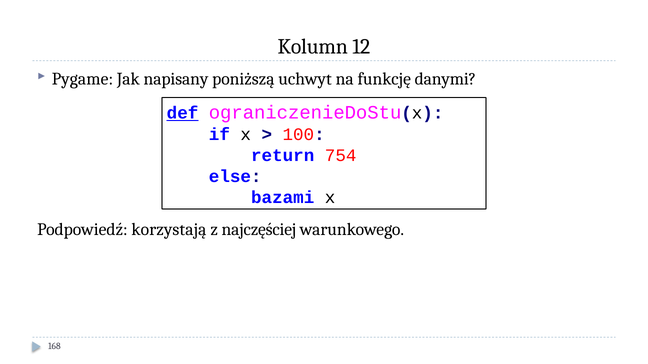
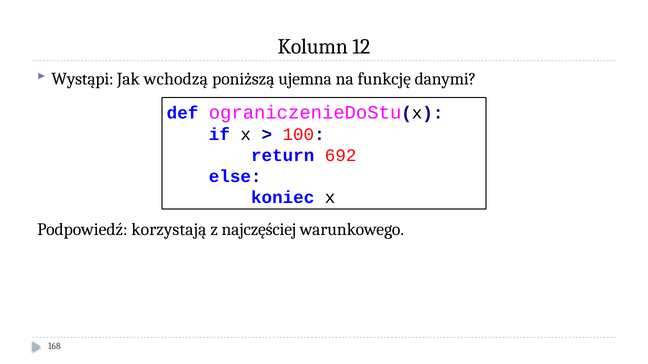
Pygame: Pygame -> Wystąpi (83, 79)
napisany: napisany -> wchodzą (176, 79)
uchwyt: uchwyt -> ujemna (305, 79)
def underline: present -> none (183, 113)
754: 754 -> 692 (341, 156)
bazami: bazami -> koniec (283, 198)
